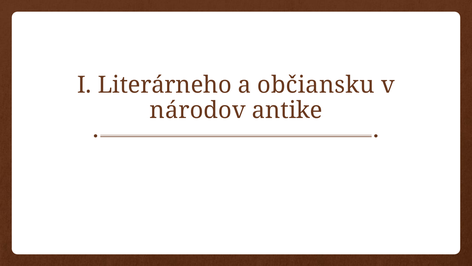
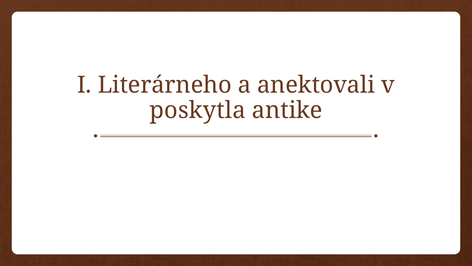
občiansku: občiansku -> anektovali (316, 85)
národov: národov -> poskytla (198, 110)
